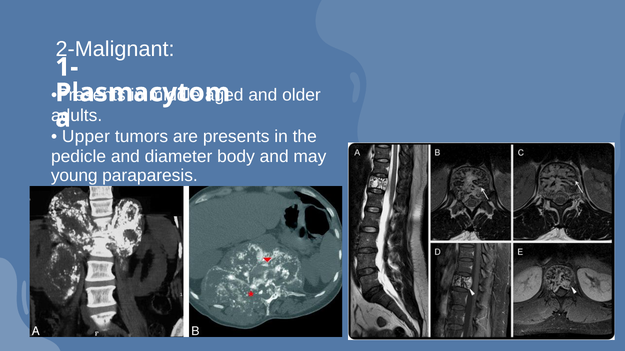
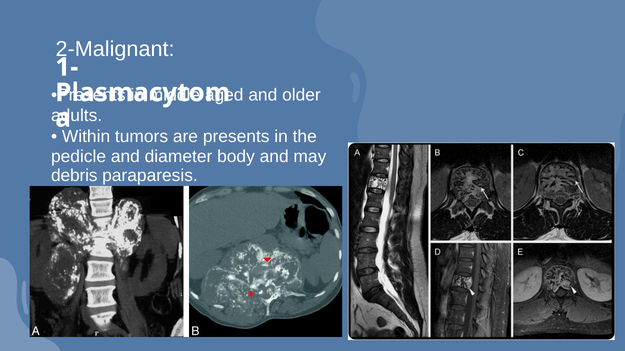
Upper: Upper -> Within (86, 137)
young: young -> debris (74, 176)
